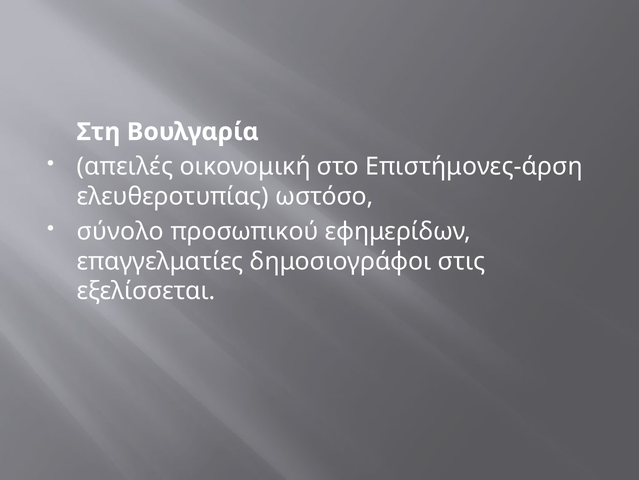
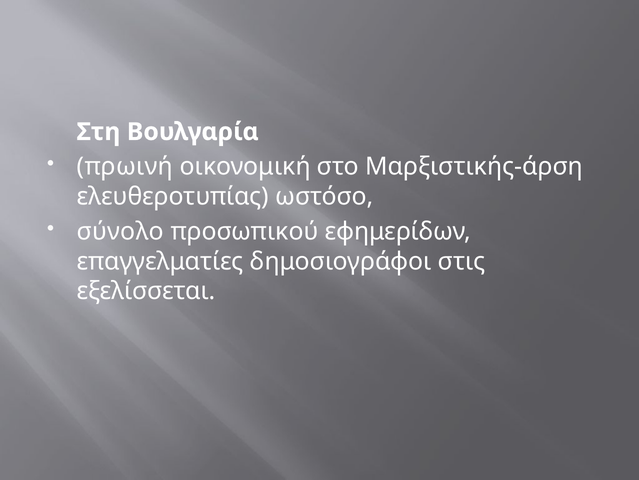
απειλές: απειλές -> πρωινή (125, 166)
Επιστήμονες-άρση: Επιστήμονες-άρση -> Μαρξιστικής-άρση (474, 166)
